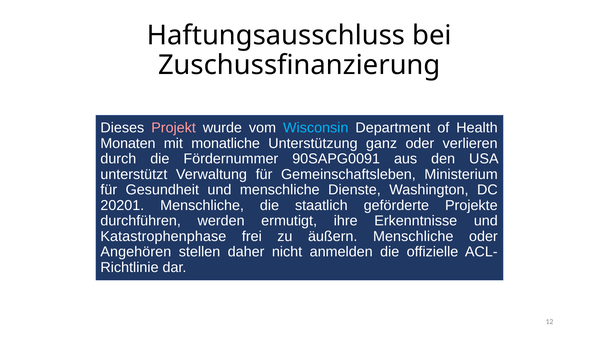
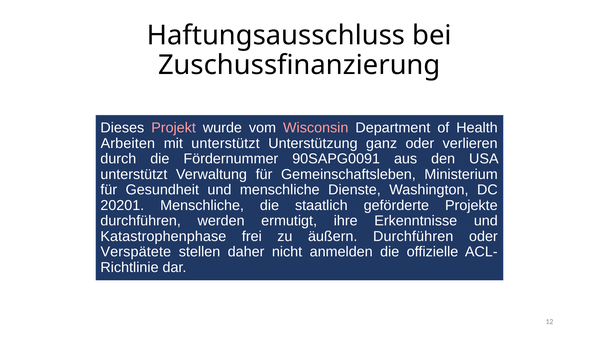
Wisconsin colour: light blue -> pink (316, 128)
Monaten: Monaten -> Arbeiten (128, 143)
mit monatliche: monatliche -> unterstützt (225, 143)
äußern Menschliche: Menschliche -> Durchführen (413, 236)
Angehören: Angehören -> Verspätete (136, 252)
